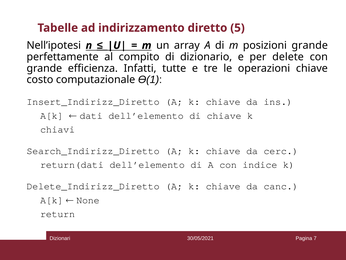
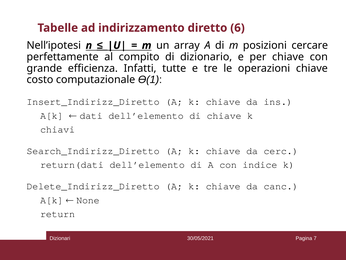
5: 5 -> 6 (238, 28)
posizioni grande: grande -> cercare (310, 45)
per delete: delete -> chiave (288, 57)
